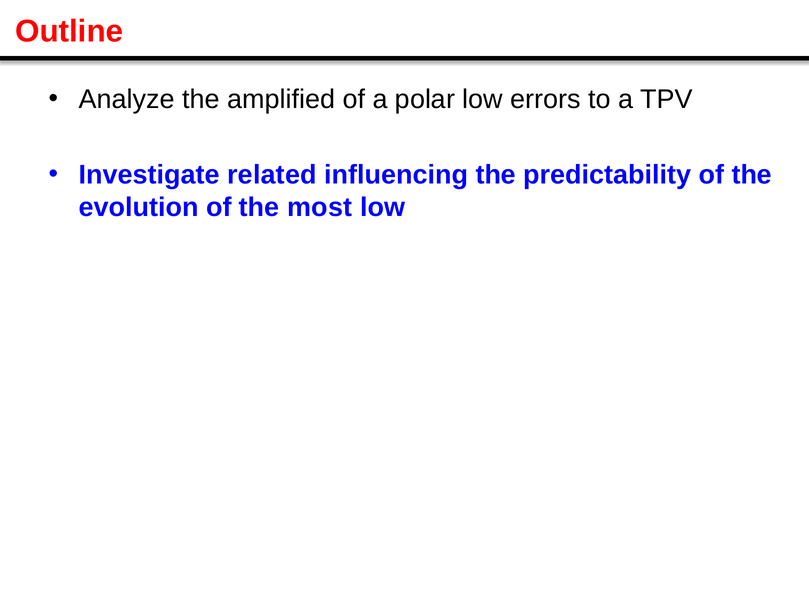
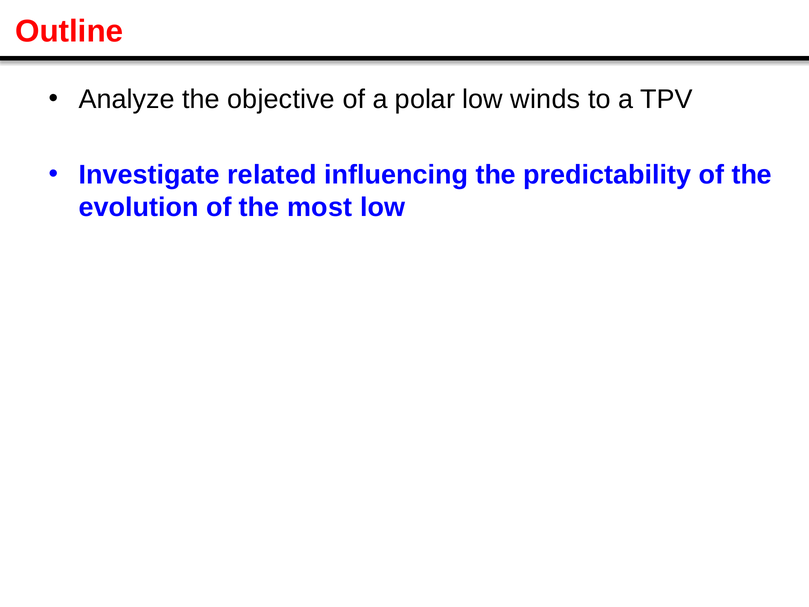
amplified: amplified -> objective (281, 99)
errors: errors -> winds (545, 99)
